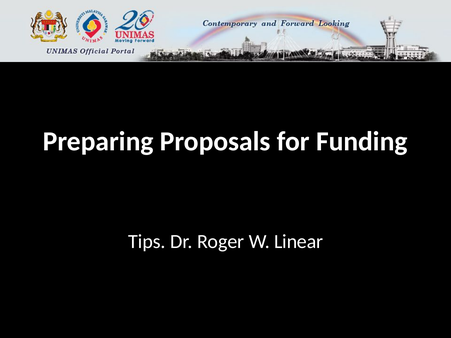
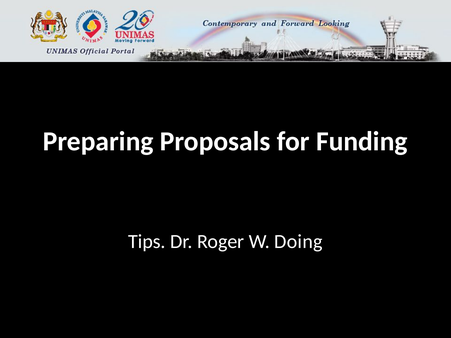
Linear: Linear -> Doing (298, 242)
